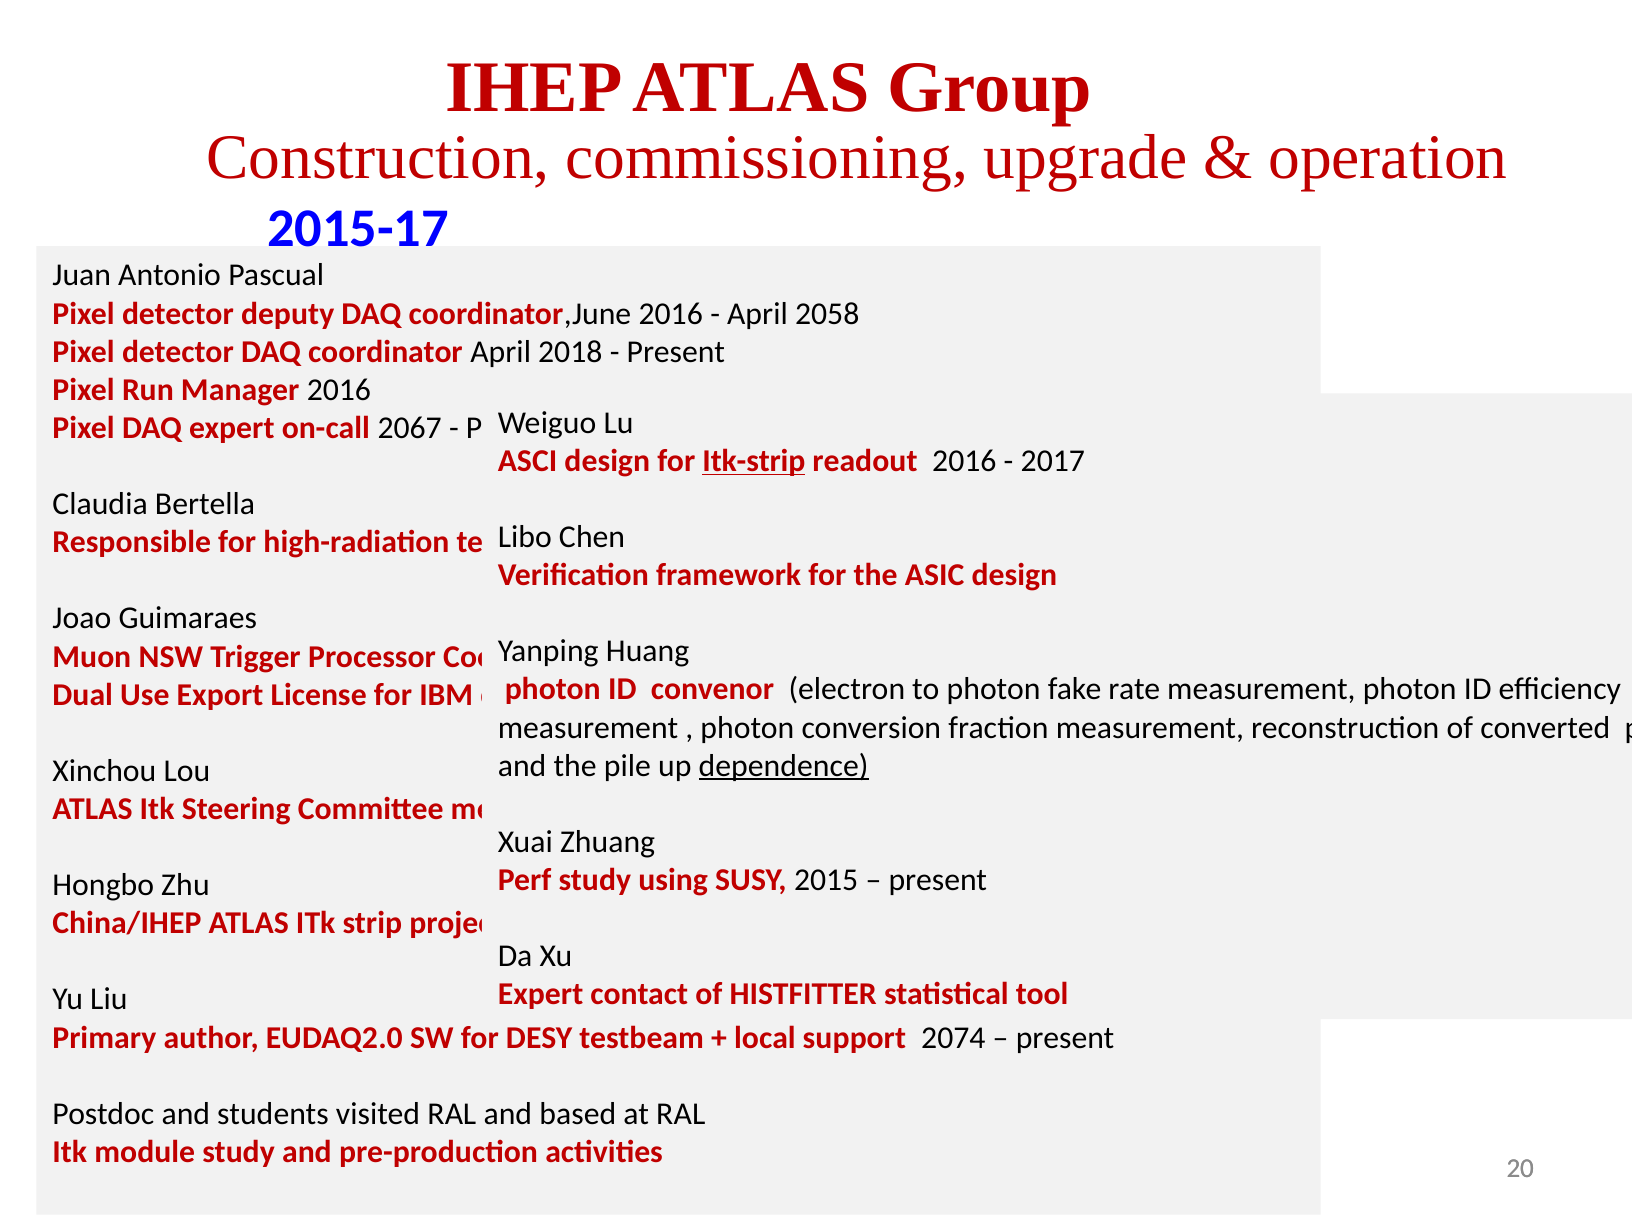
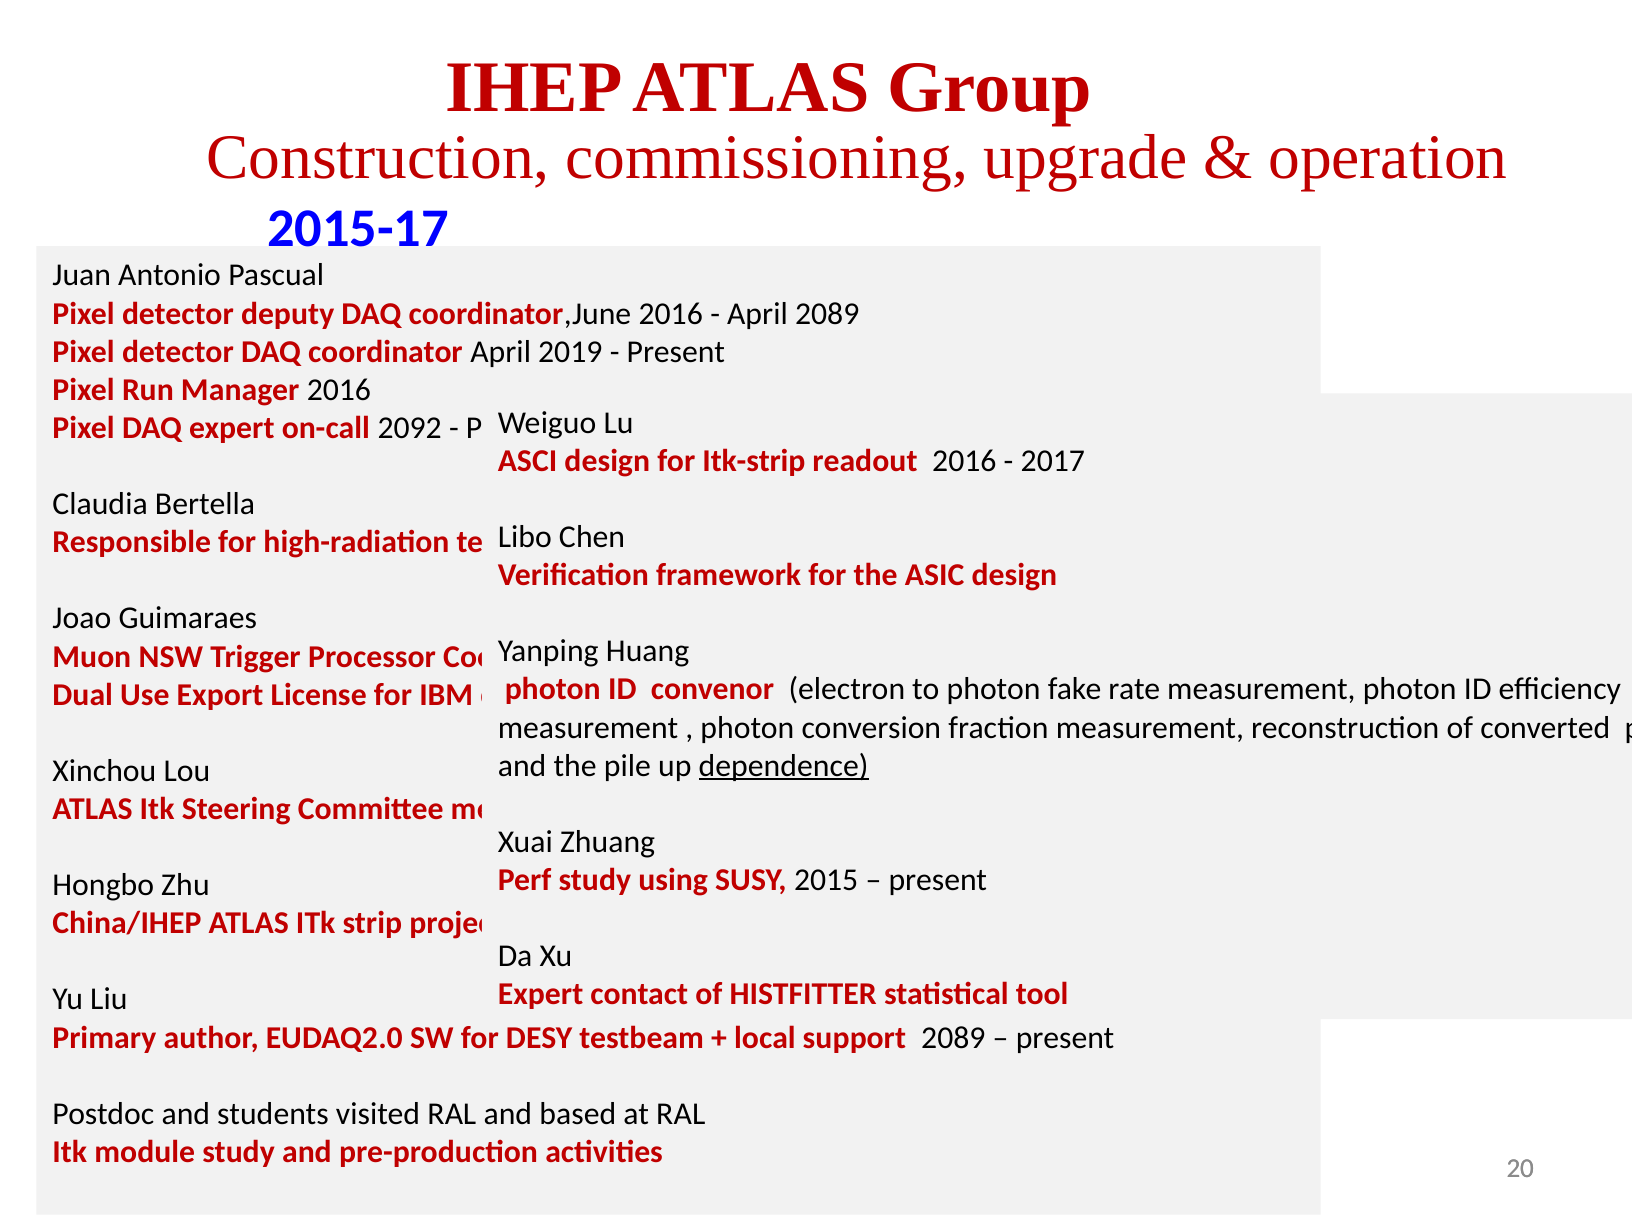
April 2058: 2058 -> 2089 (827, 314)
2018: 2018 -> 2019 (570, 352)
2067: 2067 -> 2092 (410, 428)
Itk-strip underline: present -> none (754, 461)
support 2074: 2074 -> 2089 (953, 1038)
